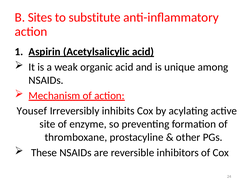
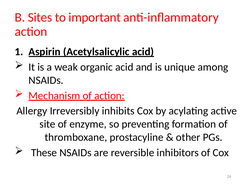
substitute: substitute -> important (95, 17)
Yousef: Yousef -> Allergy (32, 111)
